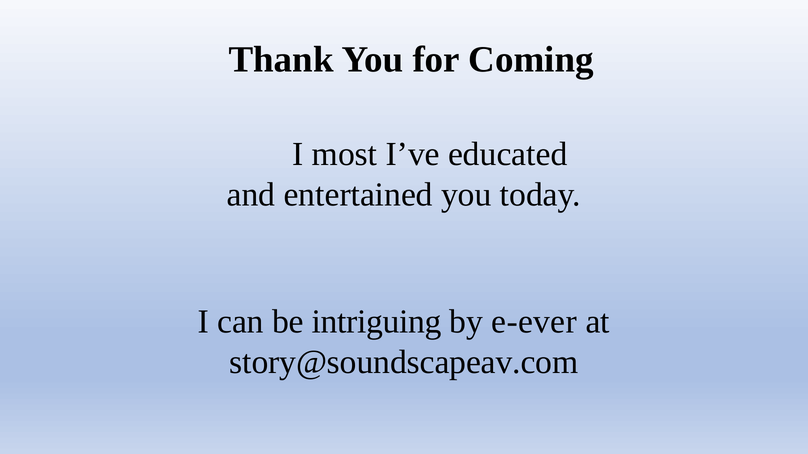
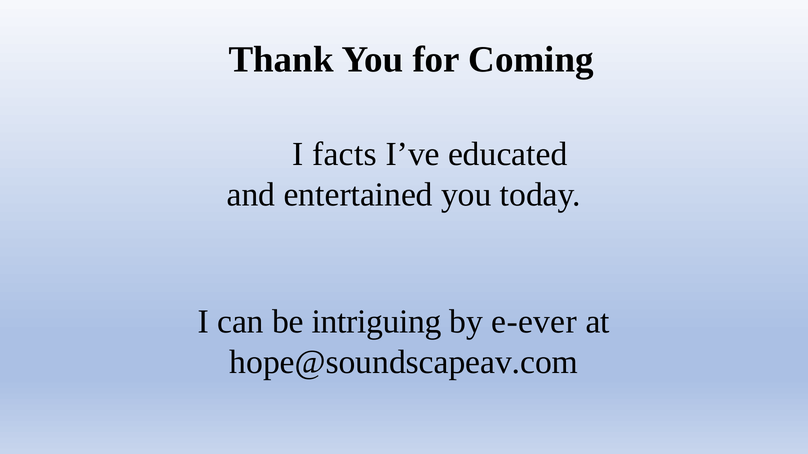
most: most -> facts (344, 154)
story@soundscapeav.com: story@soundscapeav.com -> hope@soundscapeav.com (404, 362)
